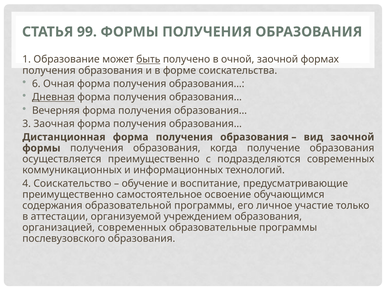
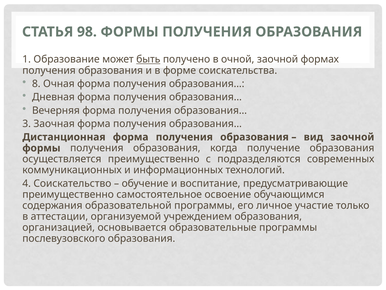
99: 99 -> 98 (87, 32)
6: 6 -> 8 (36, 84)
Дневная underline: present -> none (53, 97)
организацией современных: современных -> основывается (132, 227)
